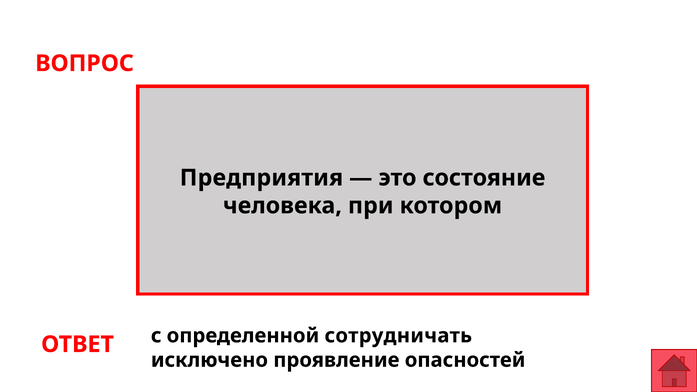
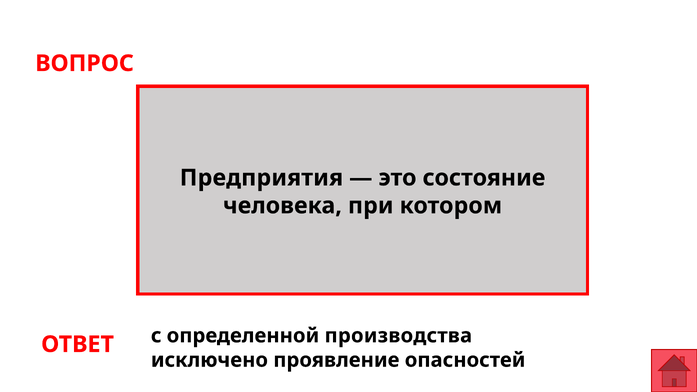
сотрудничать: сотрудничать -> производства (398, 336)
